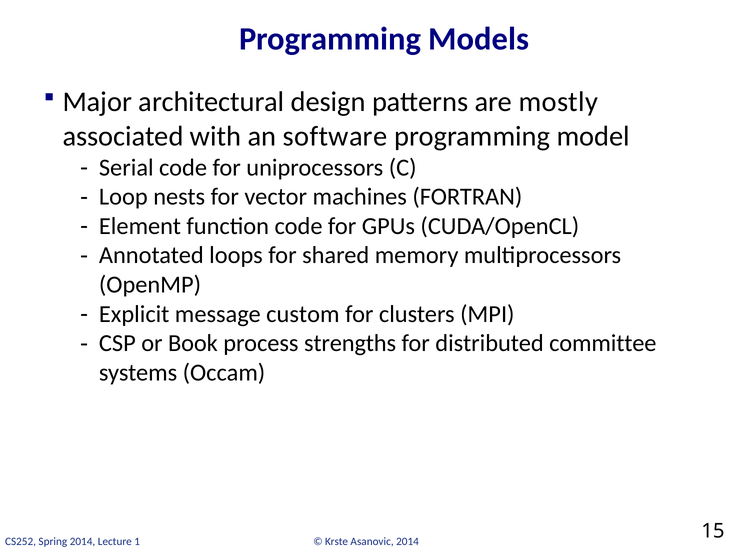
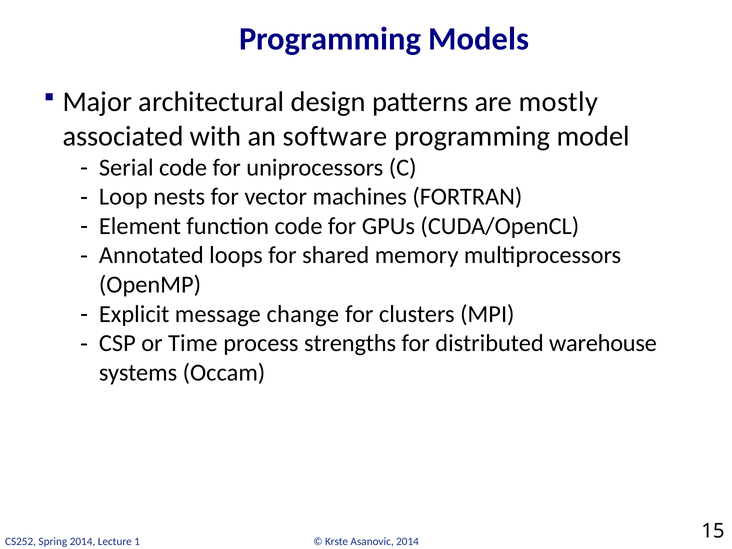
custom: custom -> change (303, 314)
Book: Book -> Time (193, 343)
committee: committee -> warehouse (603, 343)
